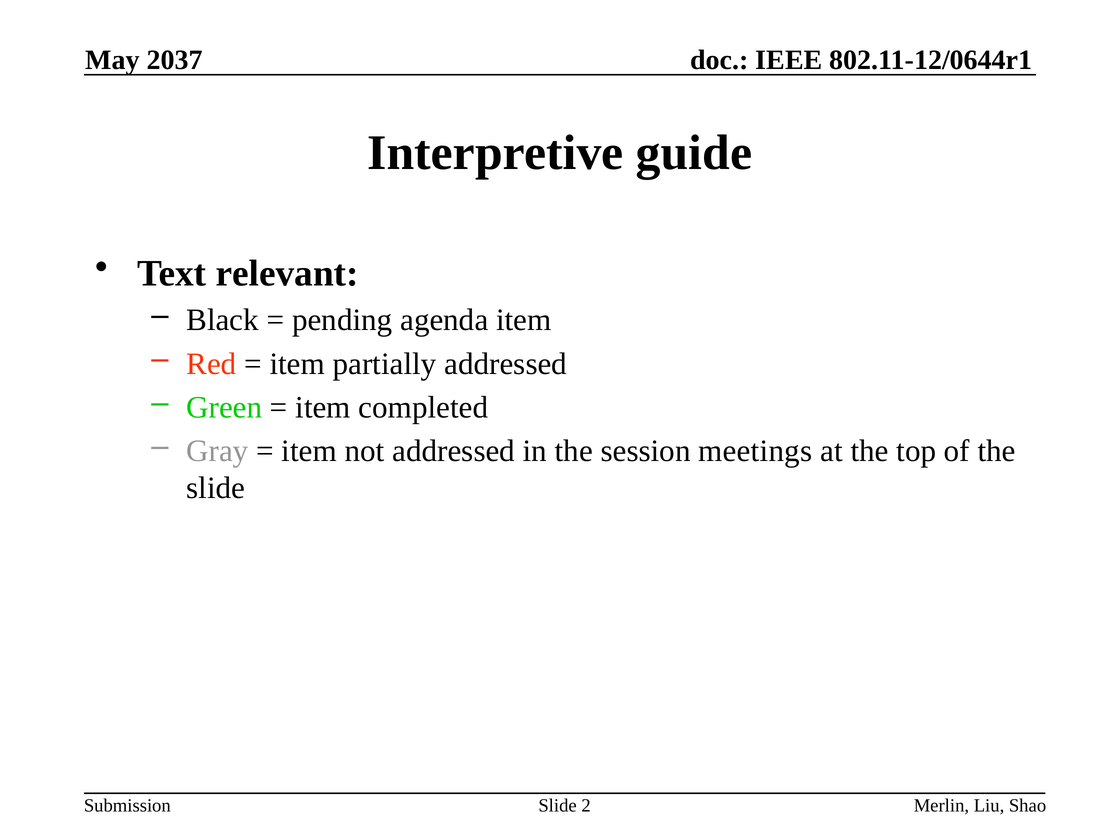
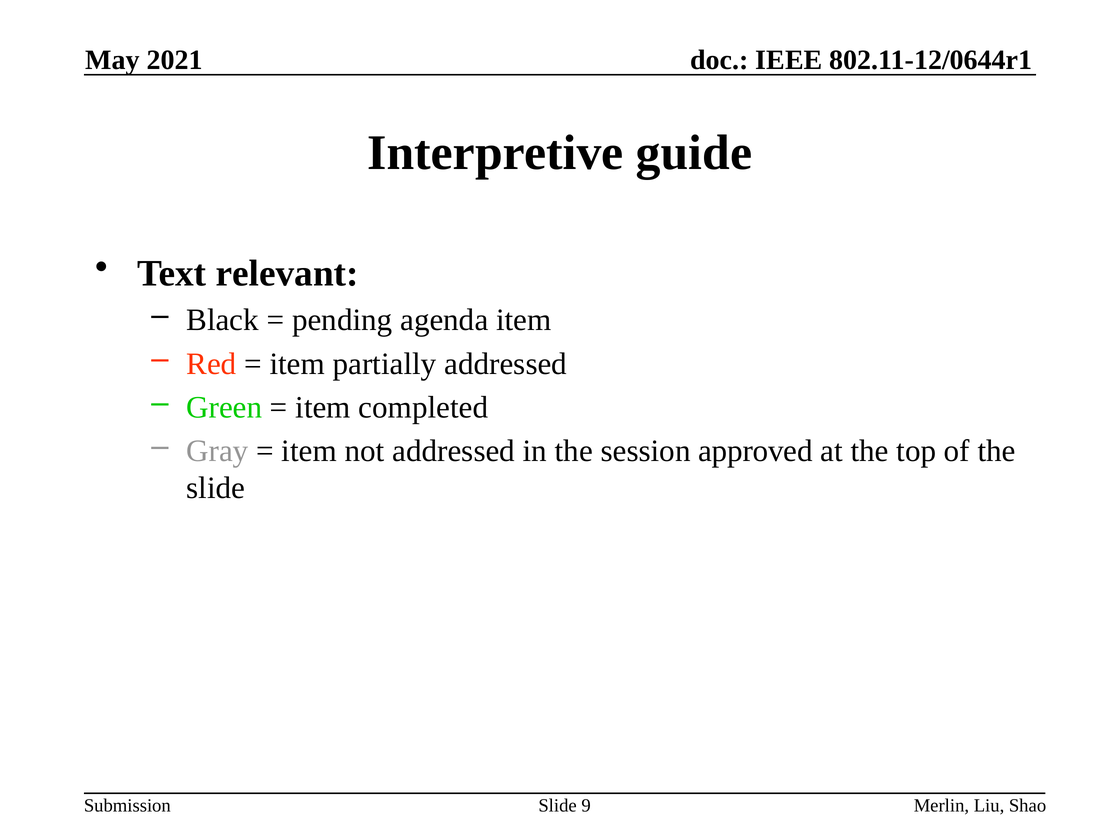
2037: 2037 -> 2021 (175, 60)
meetings: meetings -> approved (756, 451)
2: 2 -> 9 (586, 806)
